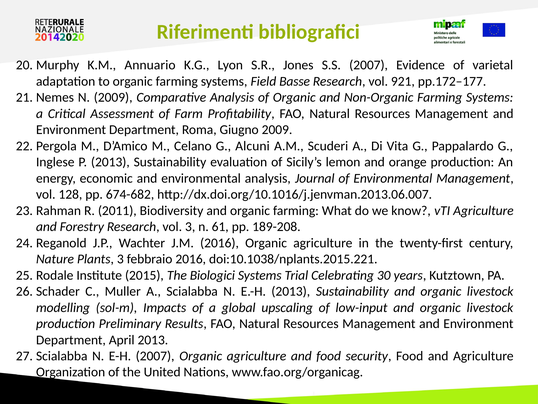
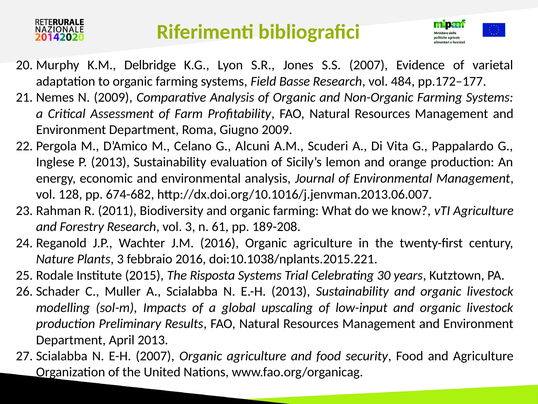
Annuario: Annuario -> Delbridge (150, 65)
921: 921 -> 484 (403, 81)
Biologici: Biologici -> Risposta (212, 275)
